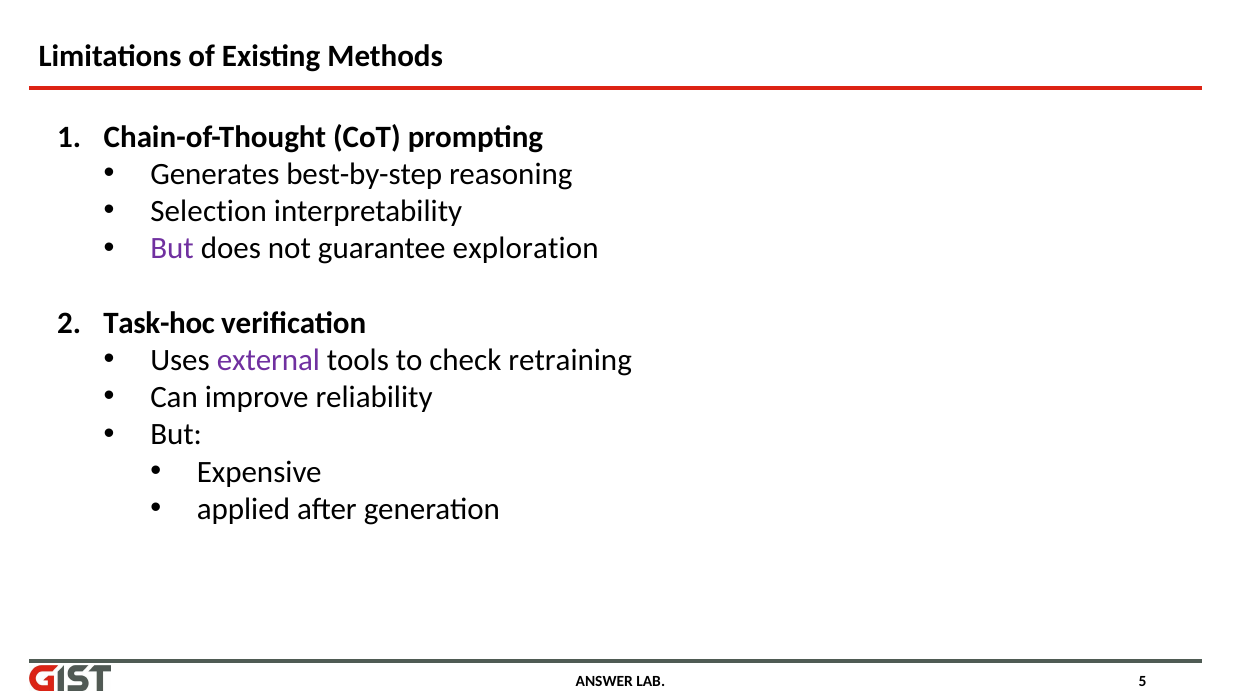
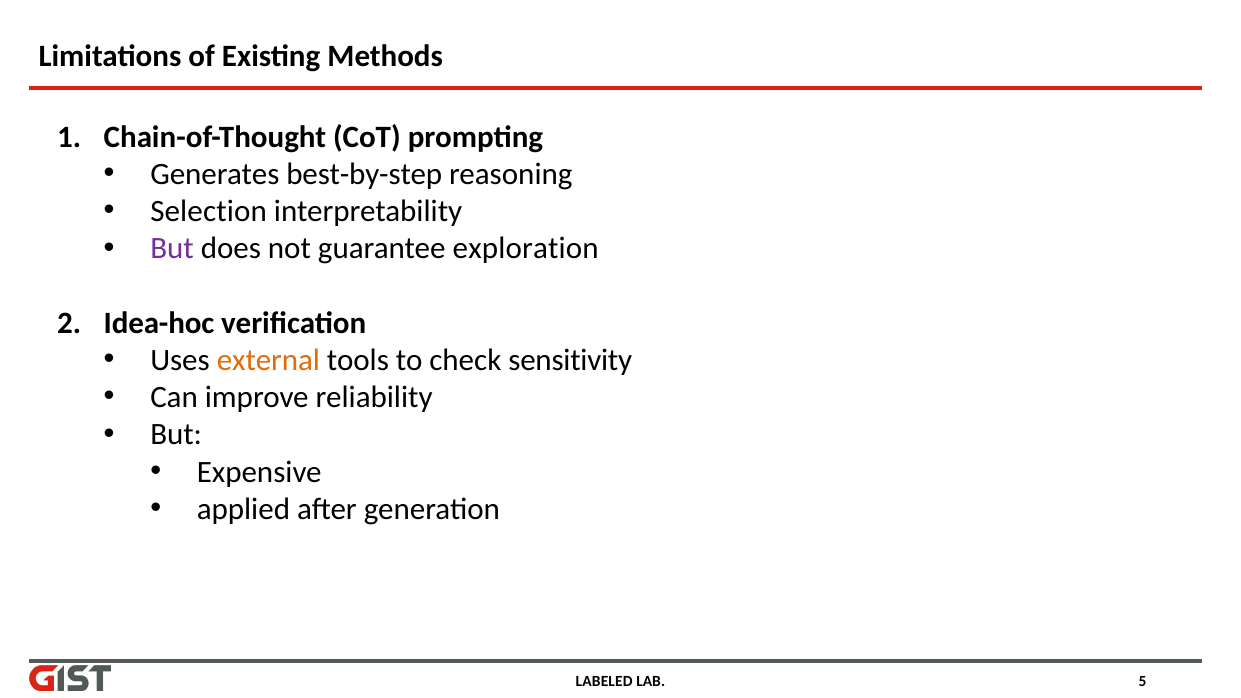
Task-hoc: Task-hoc -> Idea-hoc (159, 323)
external colour: purple -> orange (268, 360)
retraining: retraining -> sensitivity (570, 360)
ANSWER: ANSWER -> LABELED (604, 681)
